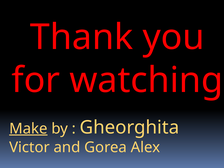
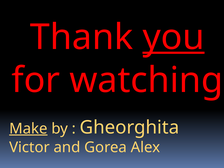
you underline: none -> present (173, 37)
